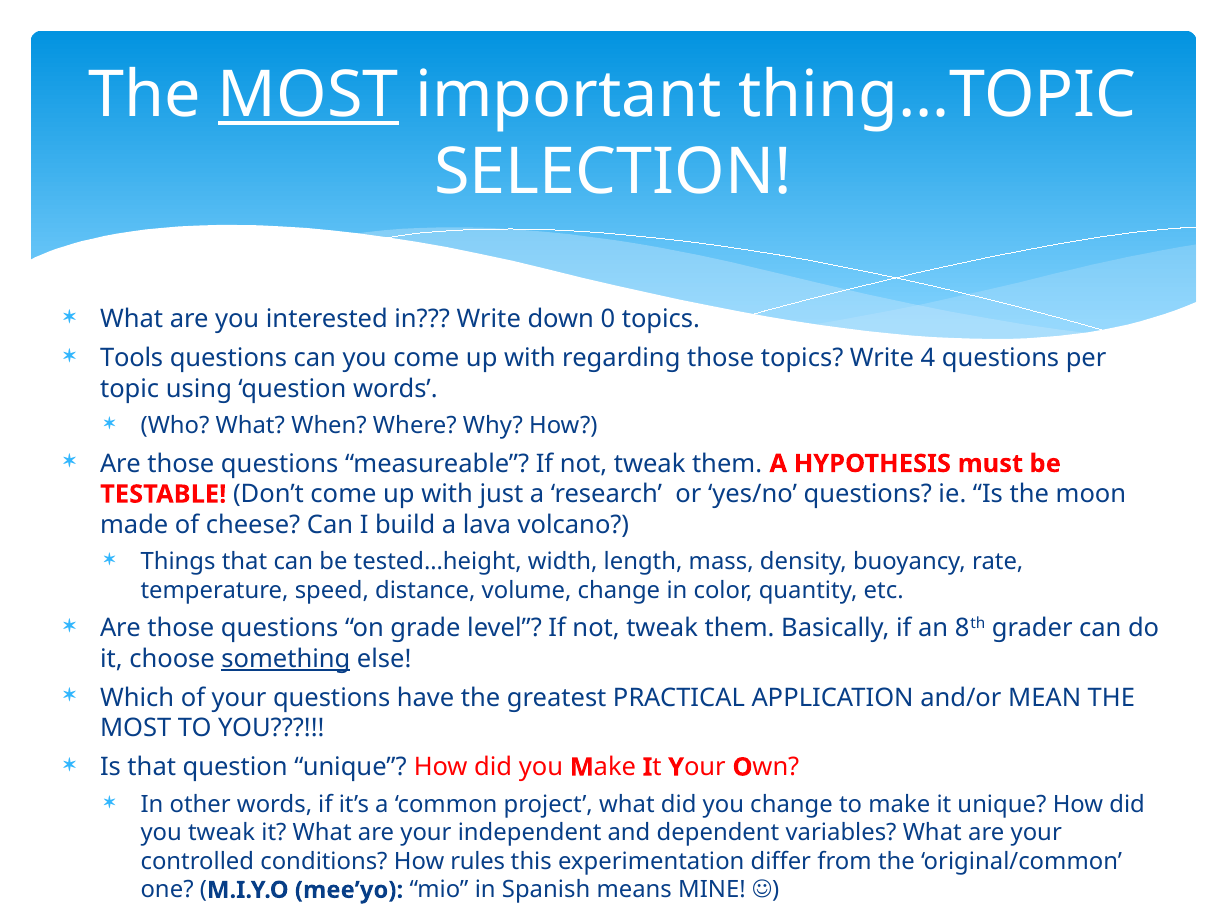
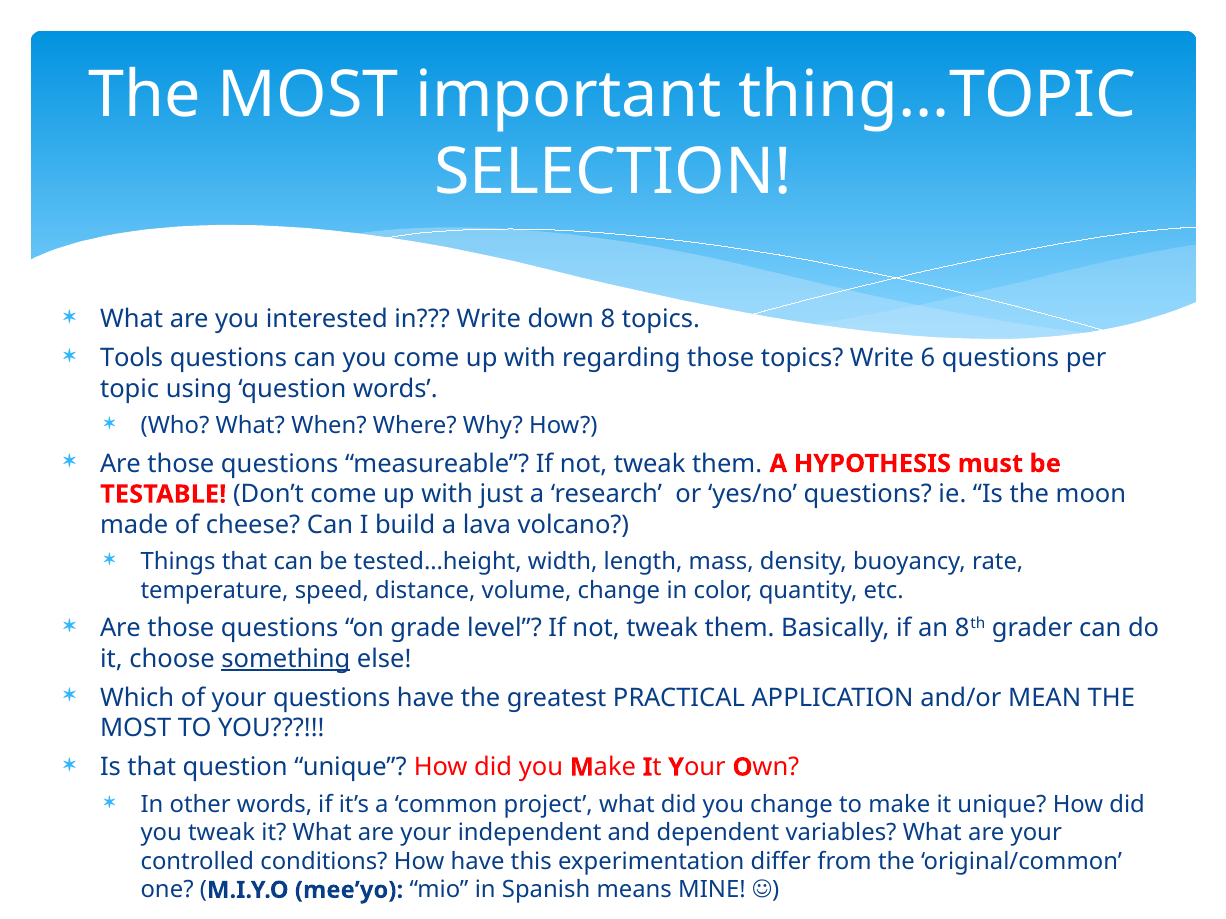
MOST underline: present -> none (308, 95)
0: 0 -> 8 (608, 320)
4: 4 -> 6 (928, 358)
How rules: rules -> have (478, 862)
